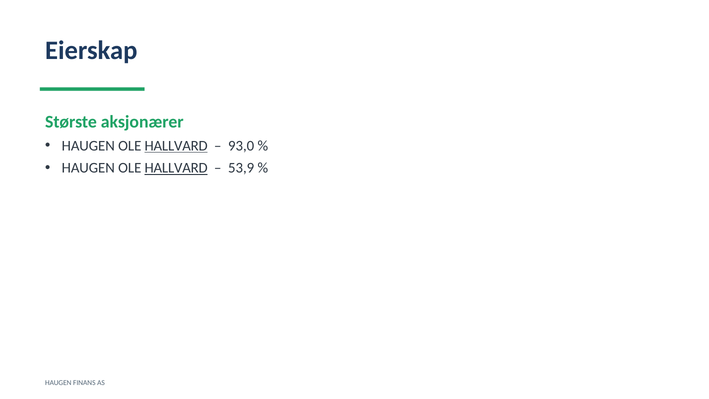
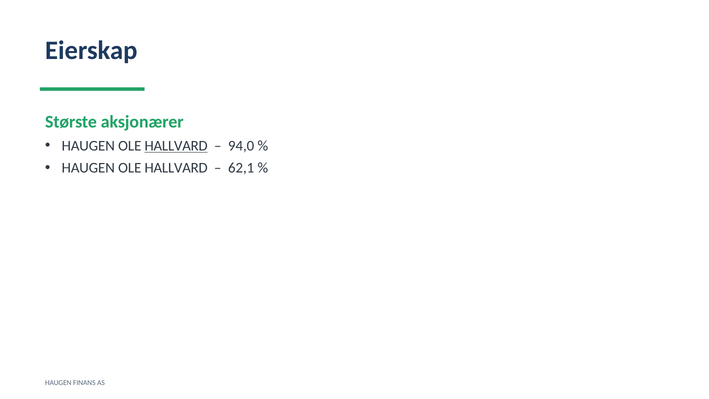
93,0: 93,0 -> 94,0 (241, 146)
HALLVARD underline: present -> none (176, 168)
53,9: 53,9 -> 62,1 (241, 168)
